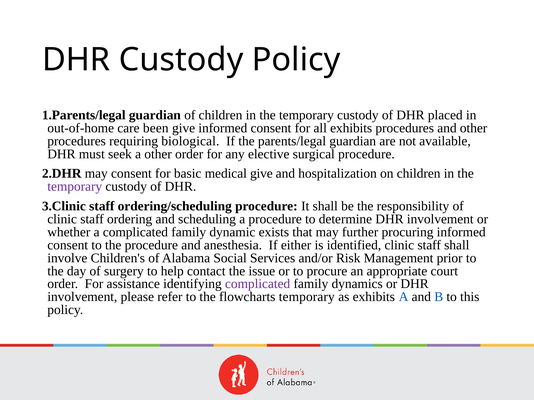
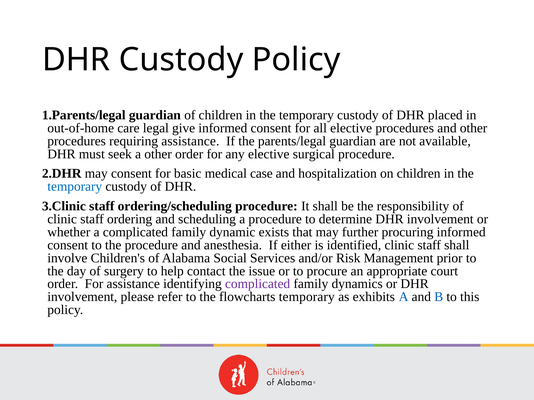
been: been -> legal (156, 128)
all exhibits: exhibits -> elective (351, 128)
requiring biological: biological -> assistance (190, 141)
medical give: give -> case (261, 174)
temporary colour: purple -> blue (75, 187)
